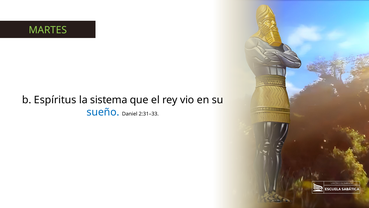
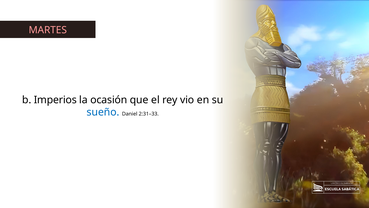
MARTES colour: light green -> pink (48, 30)
Espíritus: Espíritus -> Imperios (55, 100)
sistema: sistema -> ocasión (109, 100)
